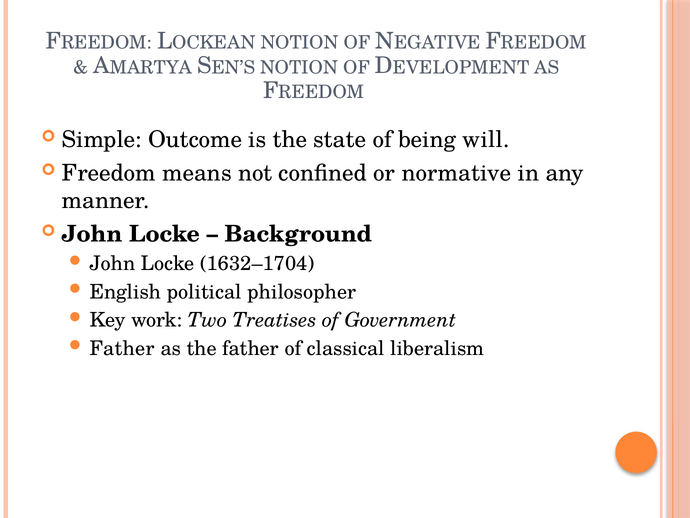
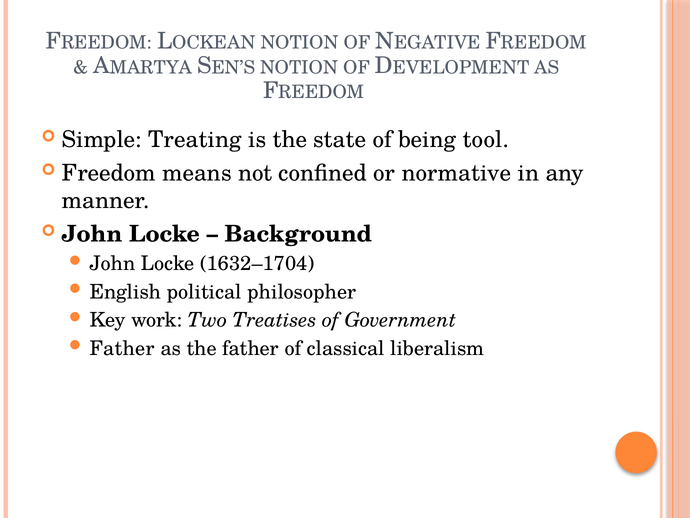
Outcome: Outcome -> Treating (195, 140)
will: will -> tool (486, 140)
